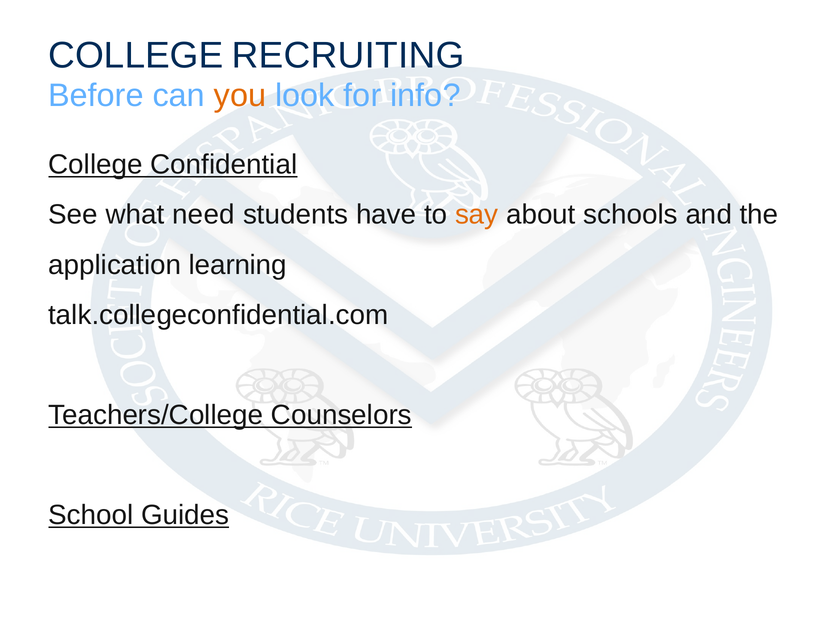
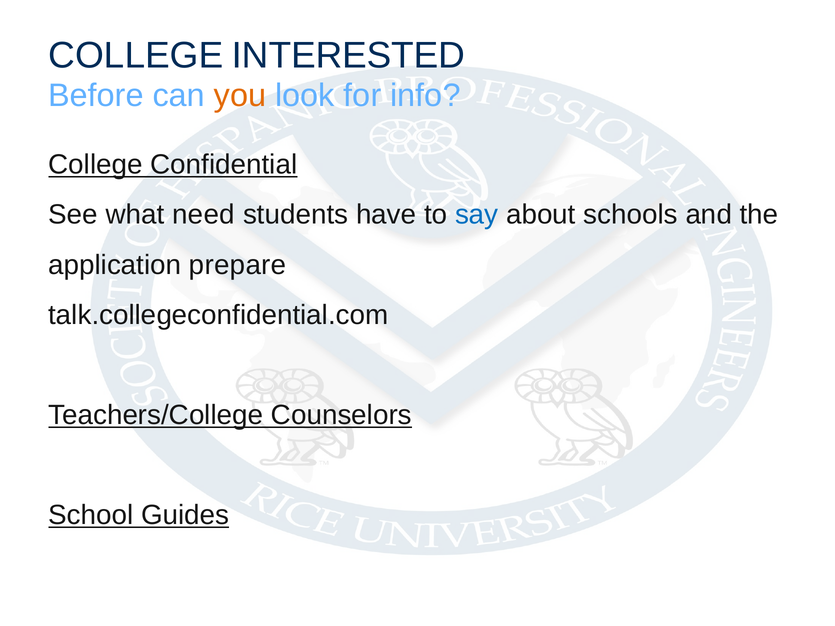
RECRUITING: RECRUITING -> INTERESTED (348, 56)
say colour: orange -> blue (477, 215)
learning: learning -> prepare (238, 265)
